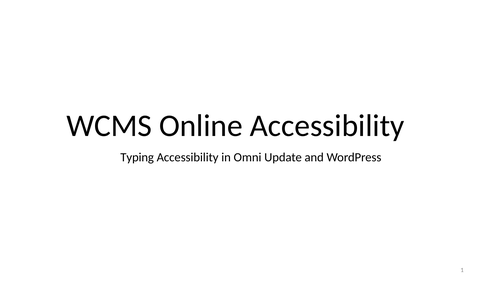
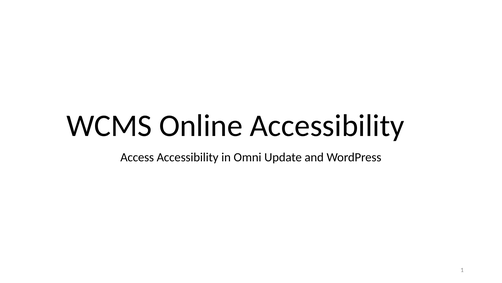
Typing: Typing -> Access (137, 157)
